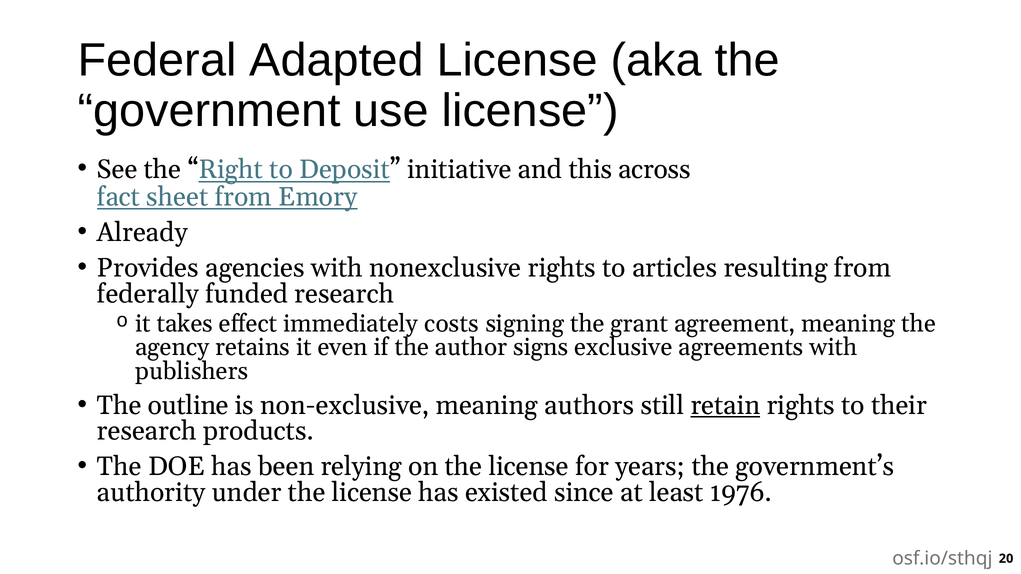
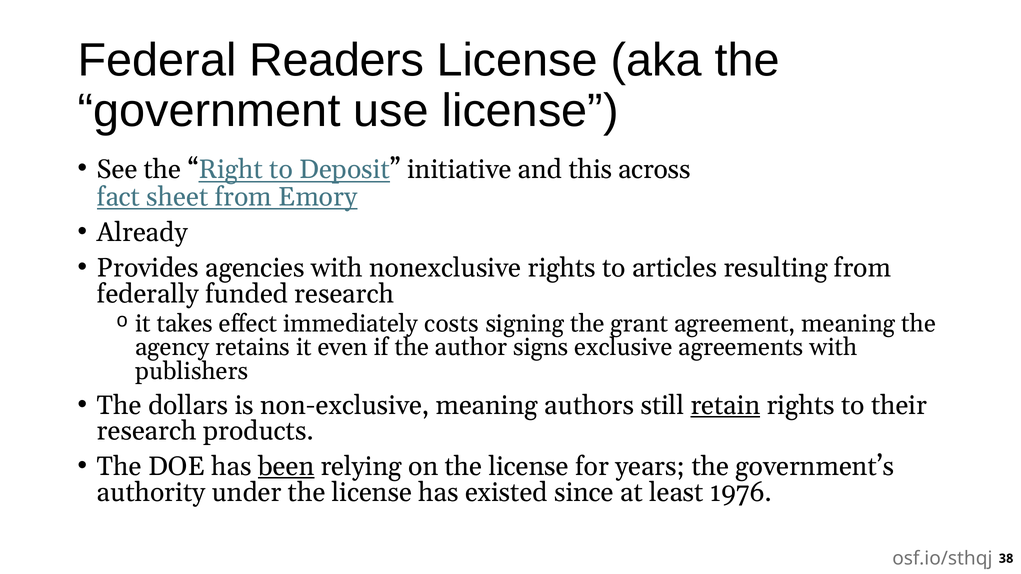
Adapted: Adapted -> Readers (337, 61)
outline: outline -> dollars (188, 405)
been underline: none -> present (286, 467)
20: 20 -> 38 (1006, 559)
